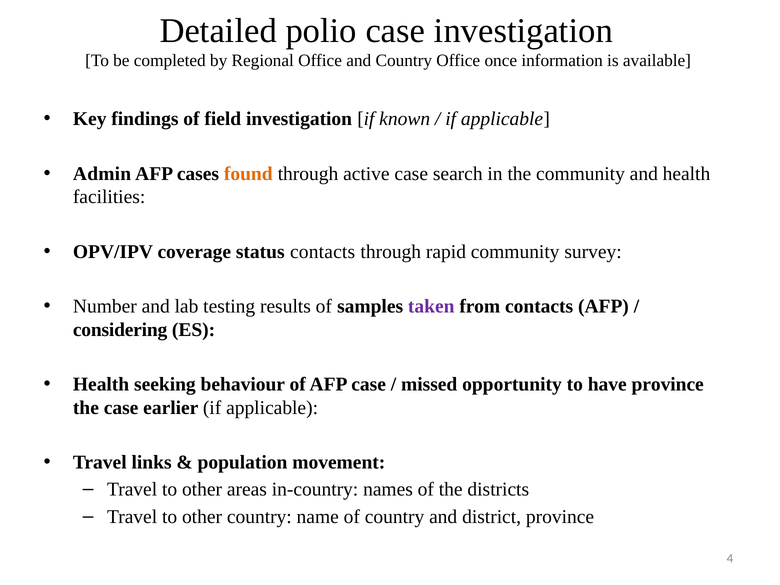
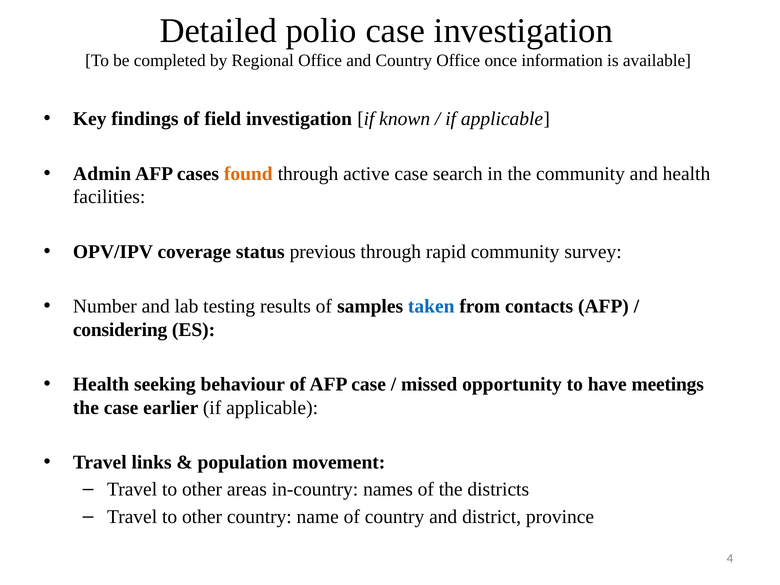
status contacts: contacts -> previous (323, 252)
taken colour: purple -> blue (431, 306)
have province: province -> meetings (668, 384)
